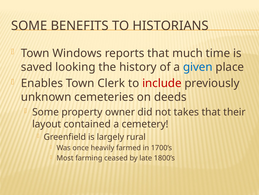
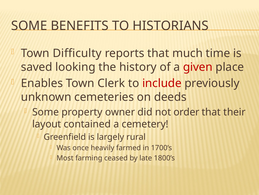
Windows: Windows -> Difficulty (77, 53)
given colour: blue -> red (198, 67)
takes: takes -> order (186, 112)
